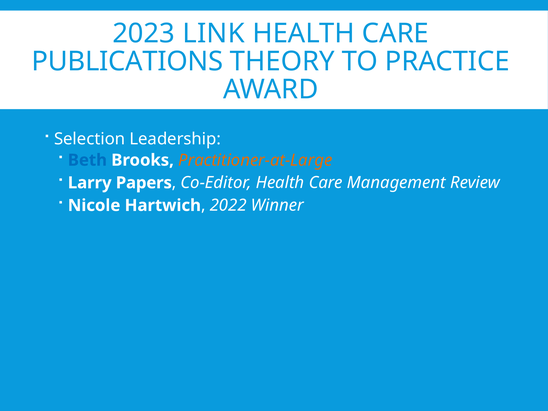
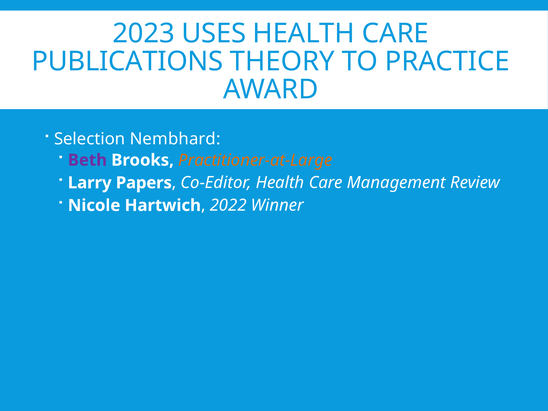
LINK: LINK -> USES (214, 34)
Leadership: Leadership -> Nembhard (175, 139)
Beth colour: blue -> purple (87, 160)
